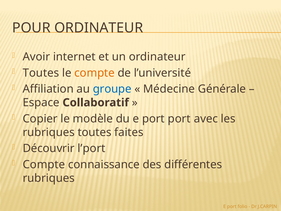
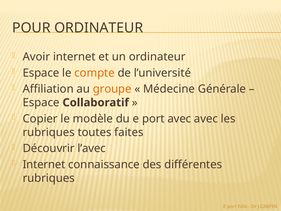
Toutes: Toutes -> Espace (41, 73)
groupe colour: blue -> orange (112, 89)
port port: port -> avec (179, 119)
l’port: l’port -> l’avec (92, 148)
Compte: Compte -> Internet (44, 164)
